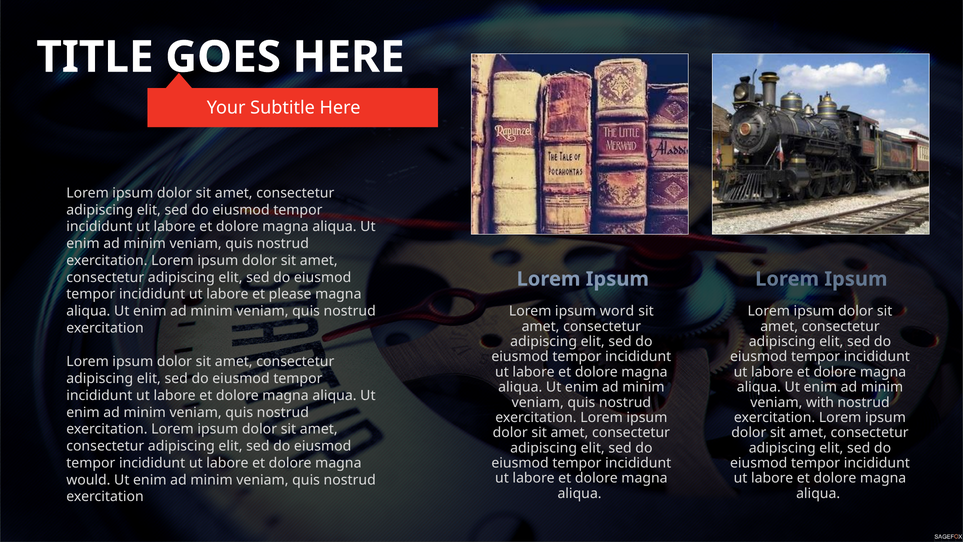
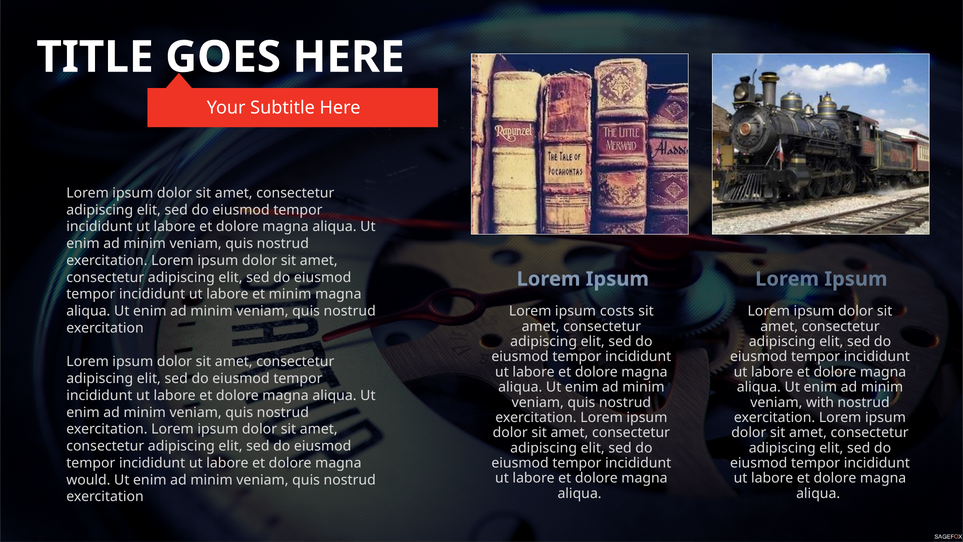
et please: please -> minim (290, 294)
word: word -> costs (617, 311)
